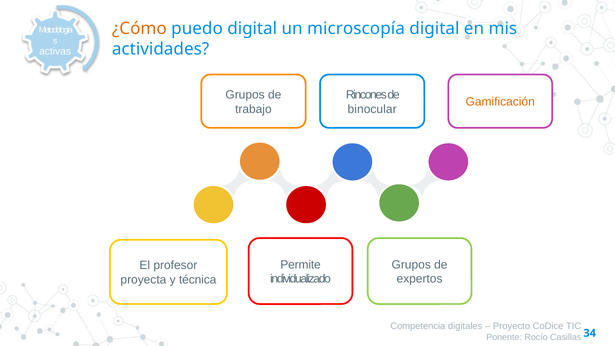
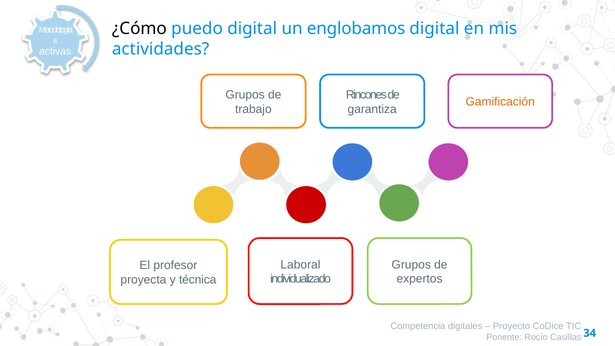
¿Cómo colour: orange -> black (139, 29)
microscopía: microscopía -> englobamos (356, 29)
binocular: binocular -> garantiza (372, 109)
Permite: Permite -> Laboral (300, 265)
